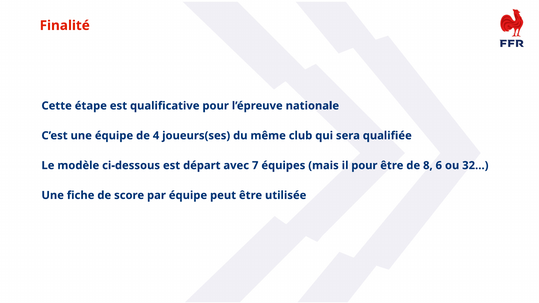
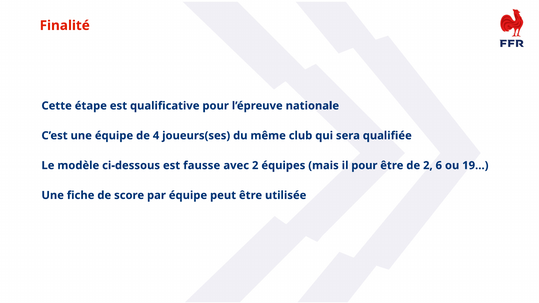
départ: départ -> fausse (202, 166)
avec 7: 7 -> 2 (255, 166)
de 8: 8 -> 2 (428, 166)
32…: 32… -> 19… (475, 166)
